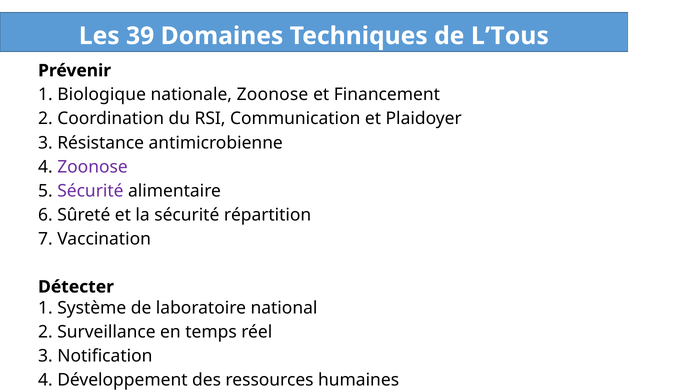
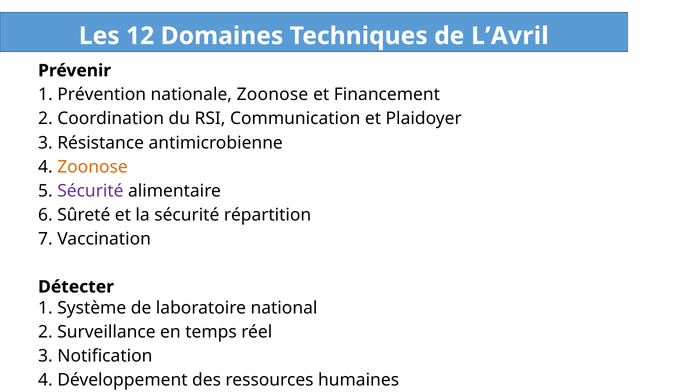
39: 39 -> 12 (140, 36)
L’Tous: L’Tous -> L’Avril (510, 36)
Biologique: Biologique -> Prévention (102, 95)
Zoonose colour: purple -> orange (92, 167)
